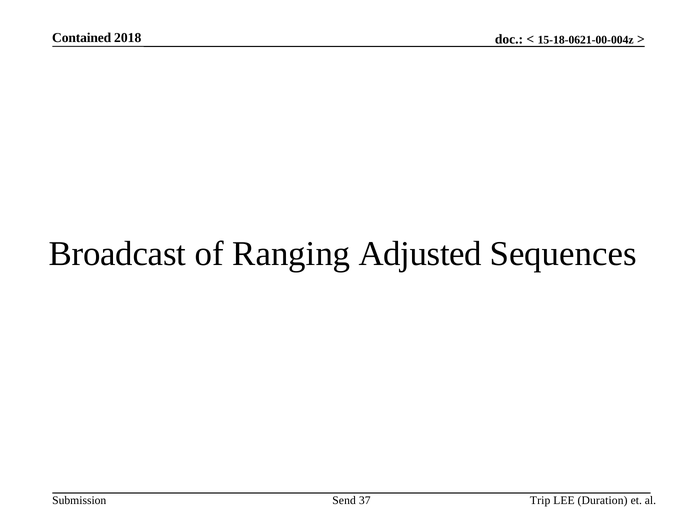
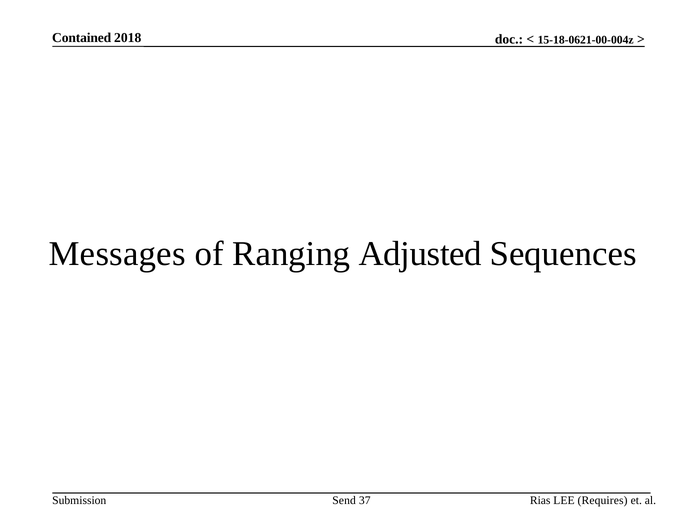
Broadcast: Broadcast -> Messages (117, 254)
Trip: Trip -> Rias (540, 501)
Duration: Duration -> Requires (603, 501)
